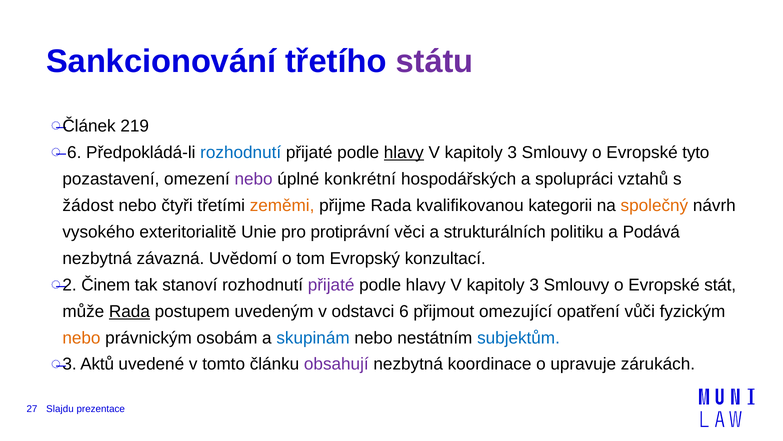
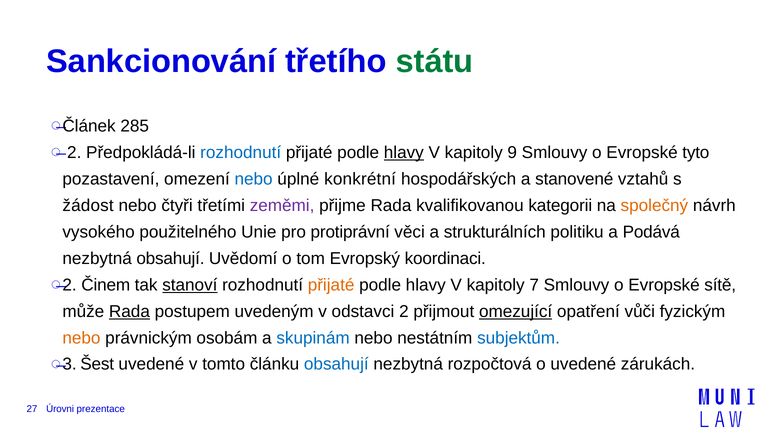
státu colour: purple -> green (434, 62)
219: 219 -> 285 (135, 126)
6: 6 -> 2 (74, 152)
3: 3 -> 9 (512, 152)
nebo colour: purple -> blue (254, 179)
spolupráci: spolupráci -> stanovené (574, 179)
zeměmi colour: orange -> purple (282, 205)
exteritorialitě: exteritorialitě -> použitelného (188, 232)
nezbytná závazná: závazná -> obsahují (170, 258)
konzultací: konzultací -> koordinaci (445, 258)
stanoví underline: none -> present (190, 285)
přijaté colour: purple -> orange (331, 285)
3: 3 -> 7 (534, 285)
stát: stát -> sítě (720, 285)
odstavci 6: 6 -> 2 (404, 311)
omezující underline: none -> present (516, 311)
Aktů: Aktů -> Šest (97, 364)
obsahují colour: purple -> blue (336, 364)
koordinace: koordinace -> rozpočtová (490, 364)
o upravuje: upravuje -> uvedené (583, 364)
Slajdu: Slajdu -> Úrovni (60, 409)
